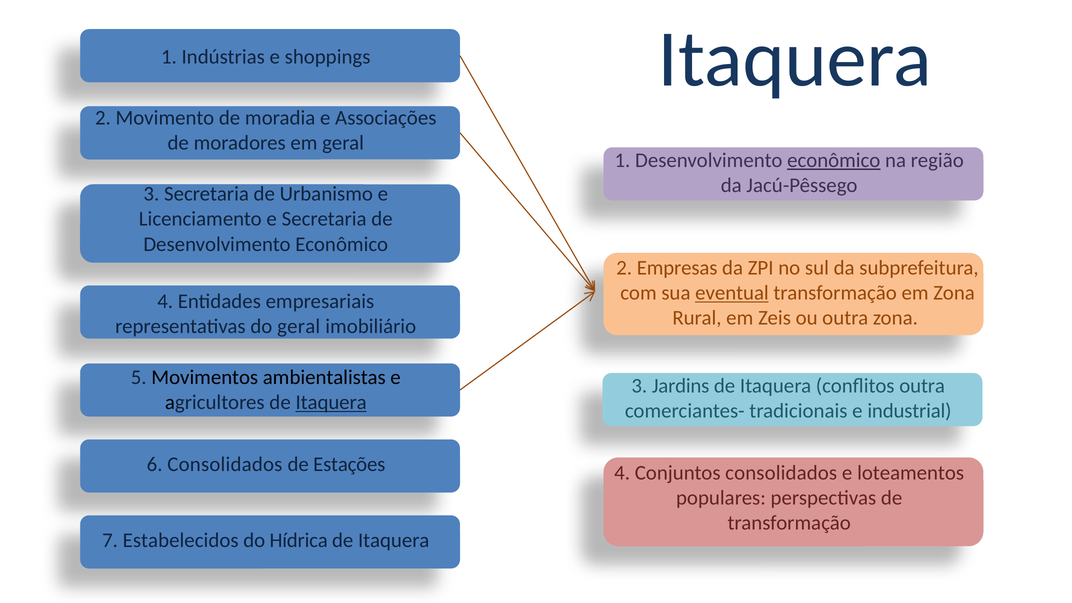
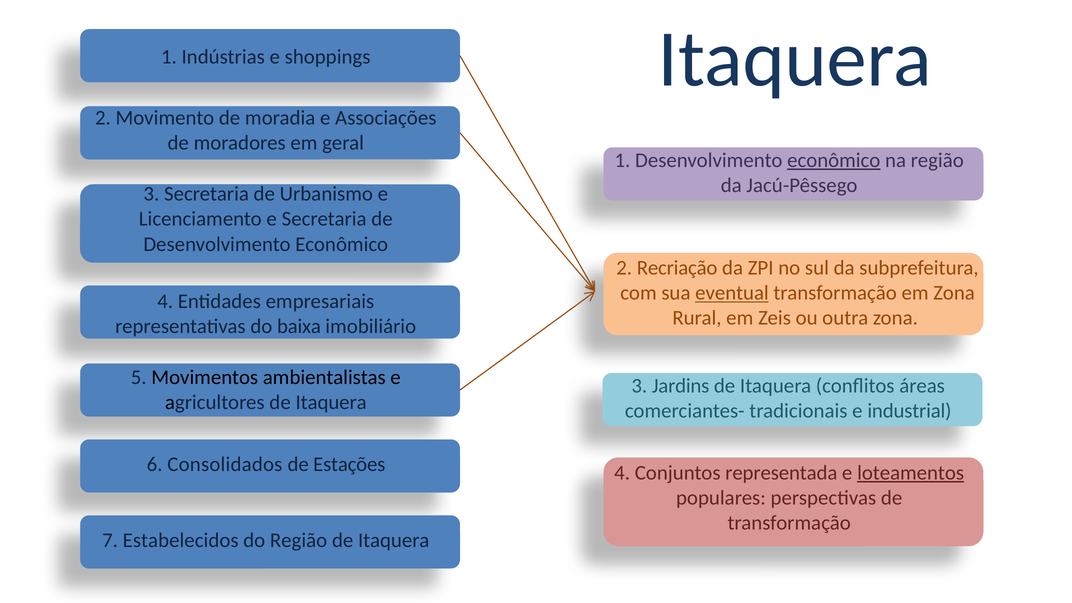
Empresas: Empresas -> Recriação (677, 268)
do geral: geral -> baixa (299, 327)
conflitos outra: outra -> áreas (922, 386)
Itaquera underline: present -> none (331, 403)
Conjuntos consolidados: consolidados -> representada (781, 473)
loteamentos underline: none -> present (911, 473)
do Hídrica: Hídrica -> Região (299, 540)
